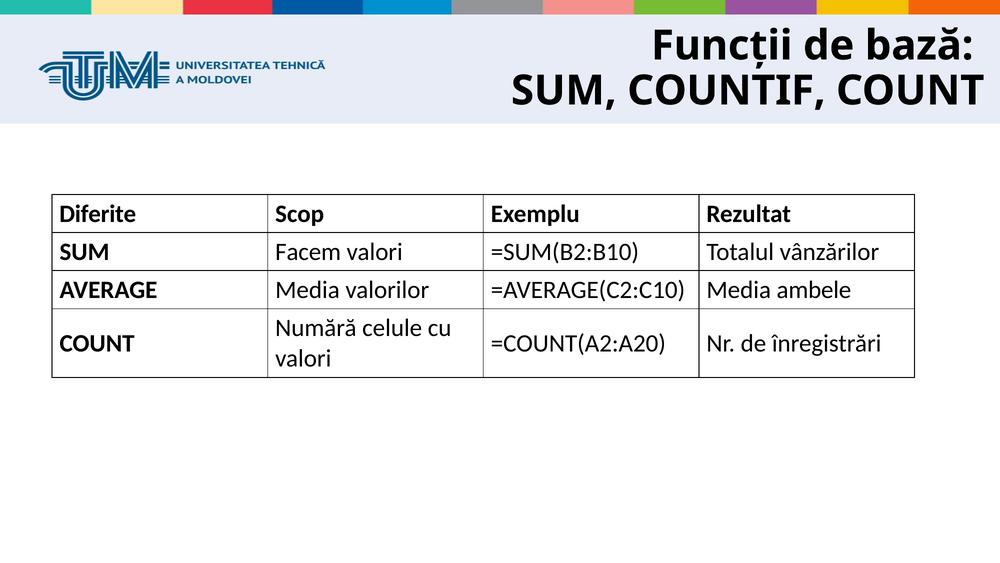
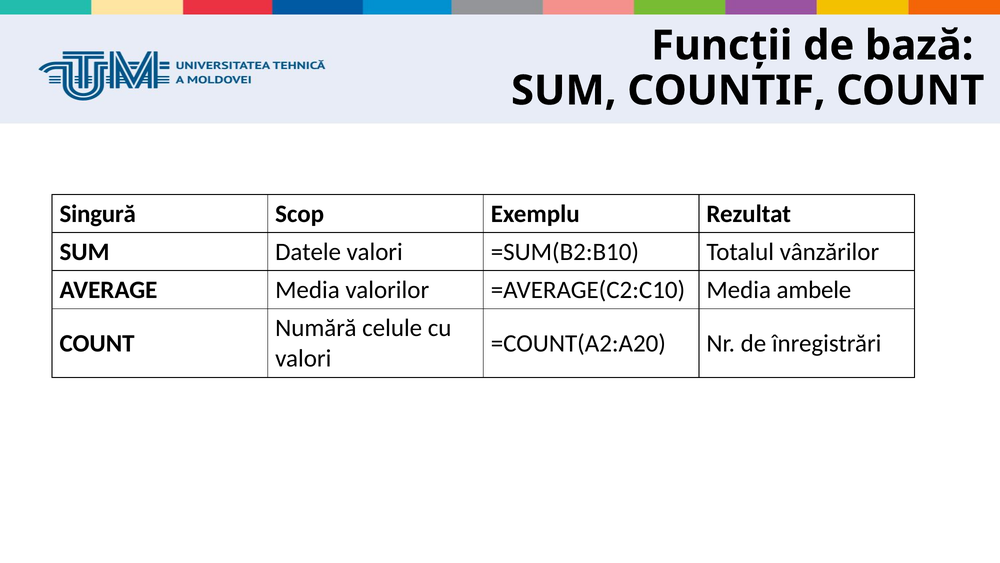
Diferite: Diferite -> Singură (98, 214)
Facem: Facem -> Datele (308, 252)
